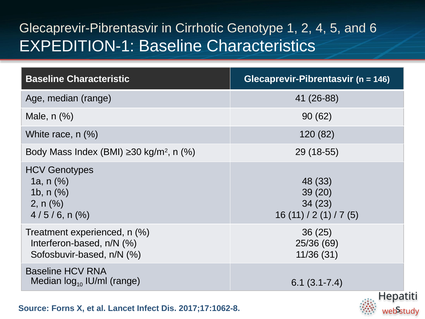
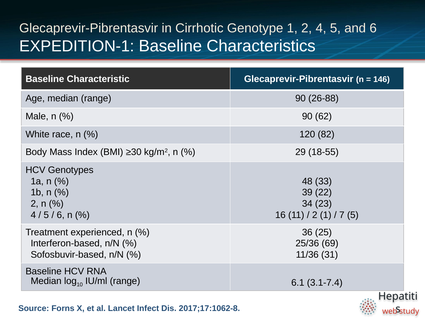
range 41: 41 -> 90 (300, 98)
20: 20 -> 22 (323, 192)
